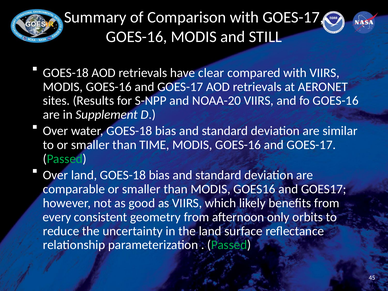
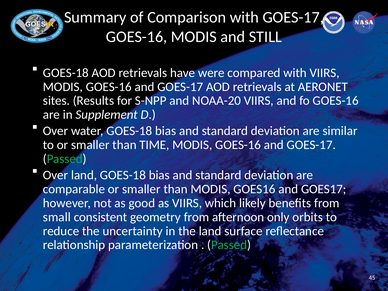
clear: clear -> were (211, 73)
every: every -> small (57, 217)
